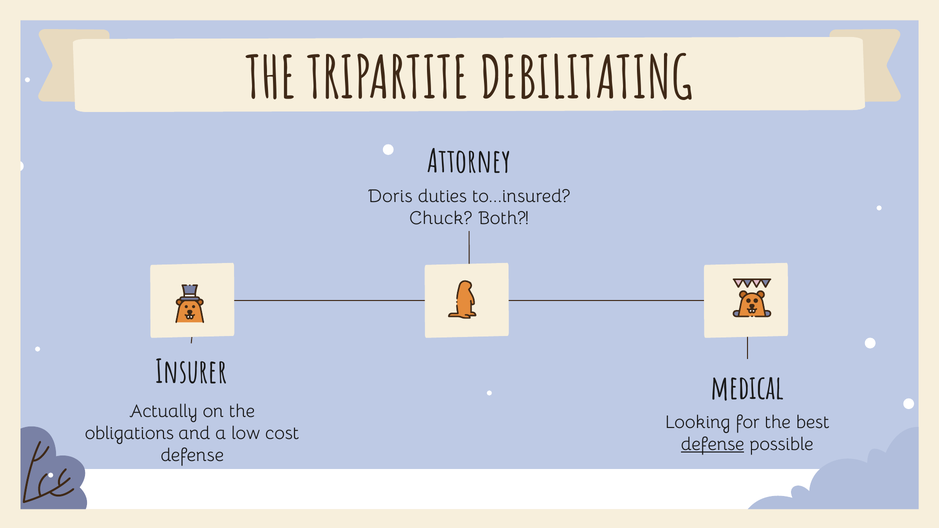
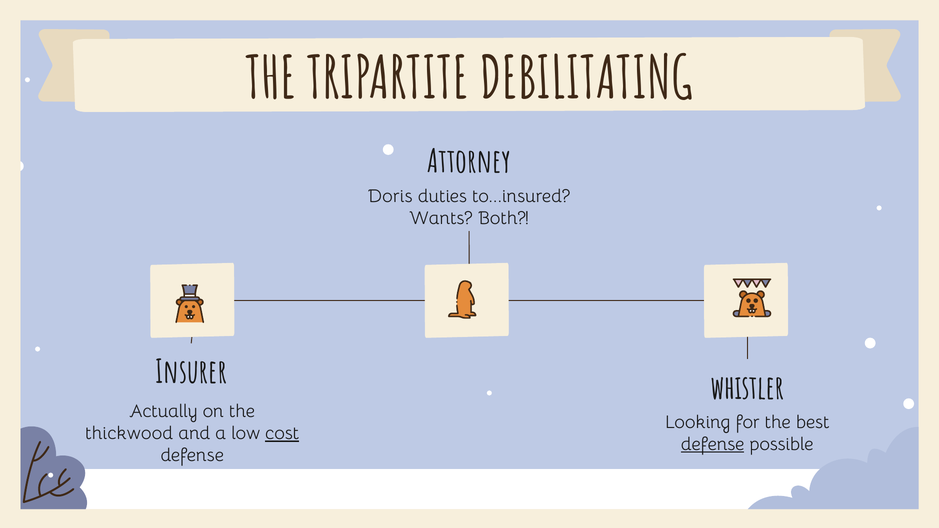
Chuck: Chuck -> Wants (441, 218)
medical: medical -> whistler (747, 389)
obligations: obligations -> thickwood (129, 434)
cost underline: none -> present (282, 434)
